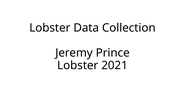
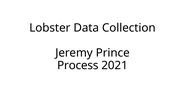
Lobster: Lobster -> Process (78, 65)
